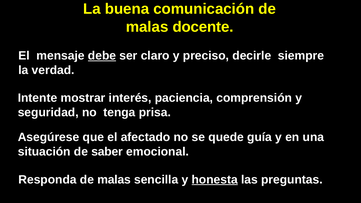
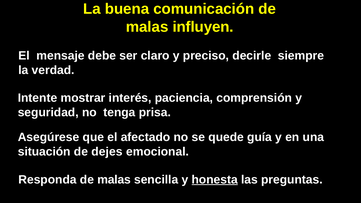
docente: docente -> influyen (203, 27)
debe underline: present -> none (102, 56)
saber: saber -> dejes (107, 152)
